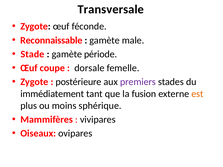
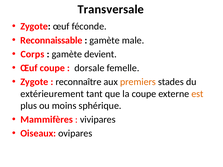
Stade: Stade -> Corps (32, 54)
période: période -> devient (100, 54)
postérieure: postérieure -> reconnaître (78, 82)
premiers colour: purple -> orange (138, 82)
immédiatement: immédiatement -> extérieurement (52, 94)
la fusion: fusion -> coupe (144, 94)
